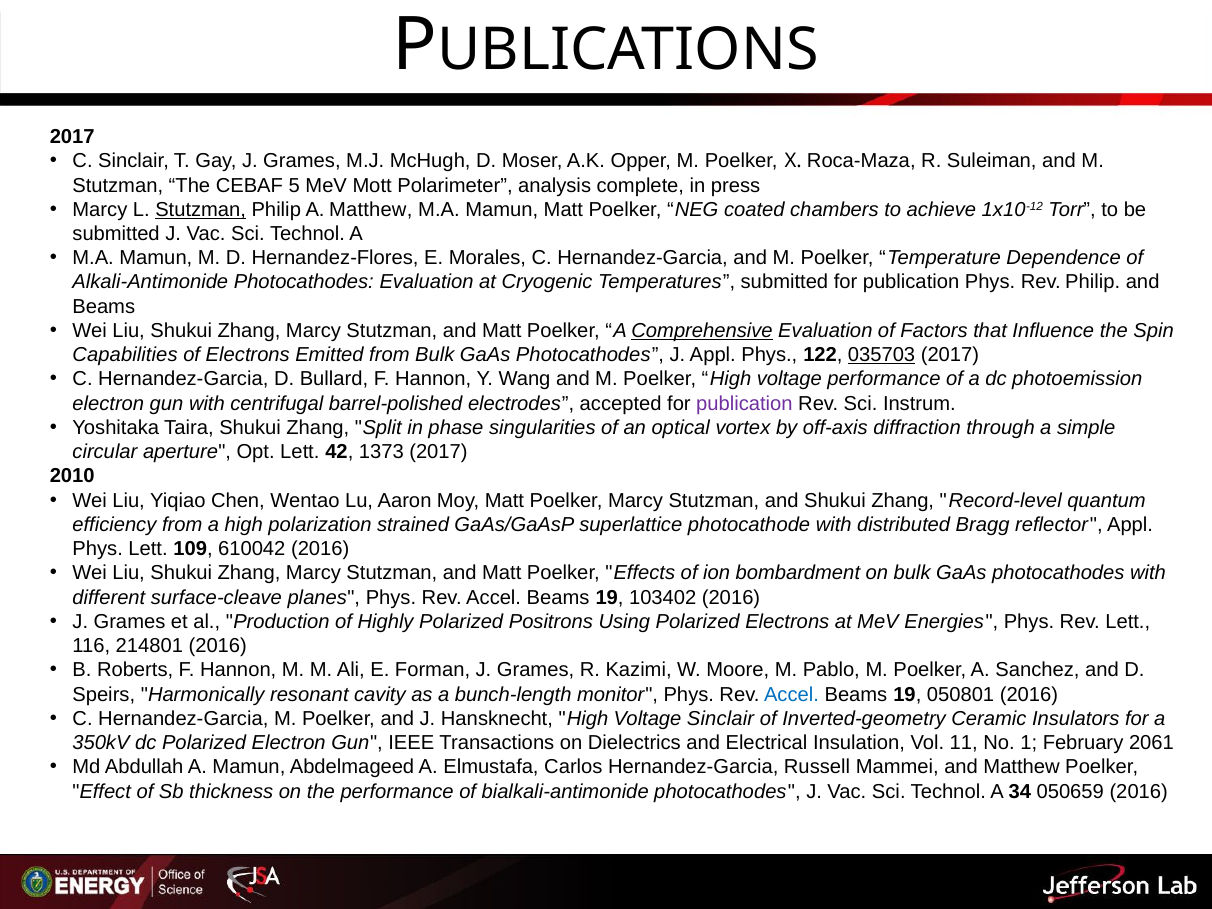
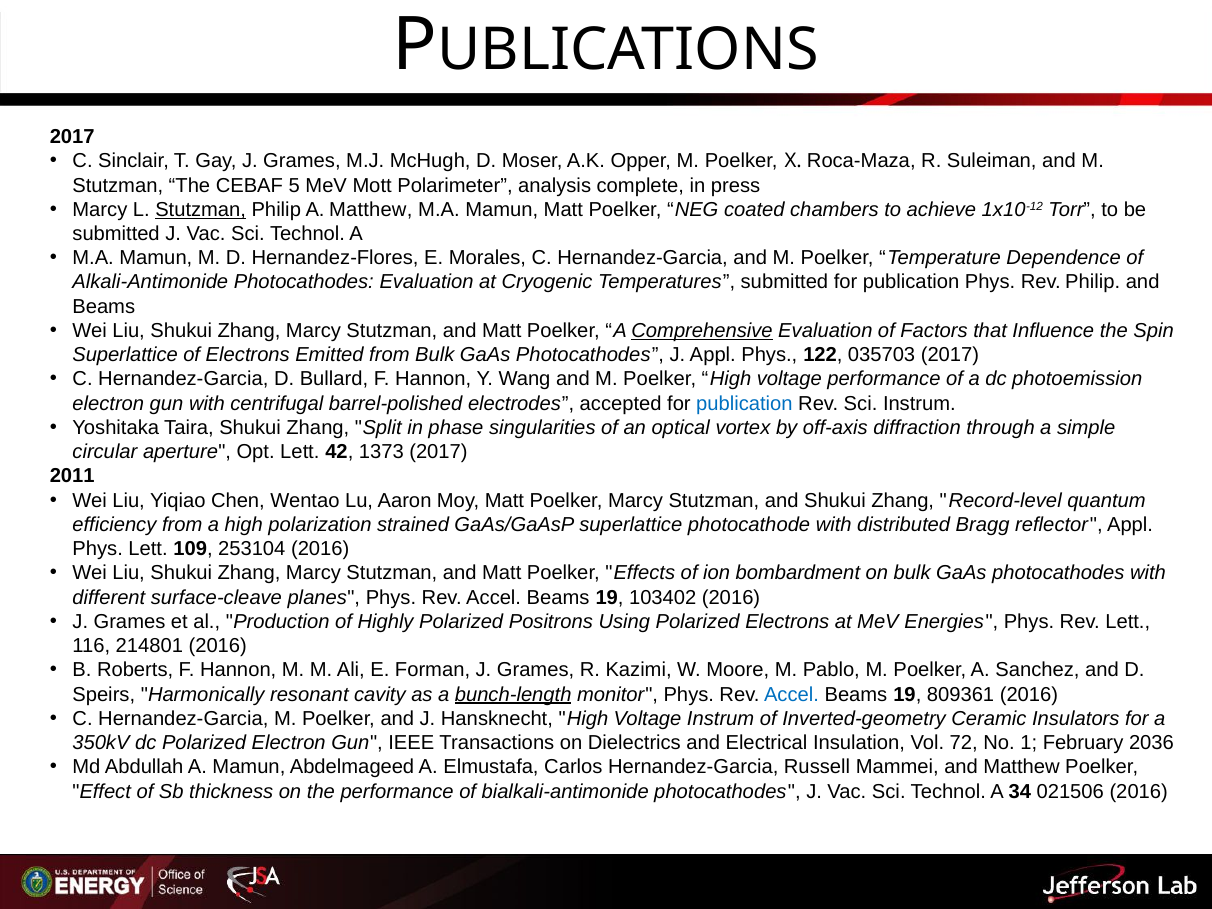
Capabilities: Capabilities -> Superlattice (125, 355)
035703 underline: present -> none (882, 355)
publication colour: purple -> blue (744, 404)
2010: 2010 -> 2011 (72, 476)
610042: 610042 -> 253104 (252, 549)
bunch-length underline: none -> present (513, 694)
050801: 050801 -> 809361 (961, 694)
Voltage Sinclair: Sinclair -> Instrum (721, 719)
11: 11 -> 72 (964, 743)
2061: 2061 -> 2036 (1151, 743)
050659: 050659 -> 021506 (1070, 791)
